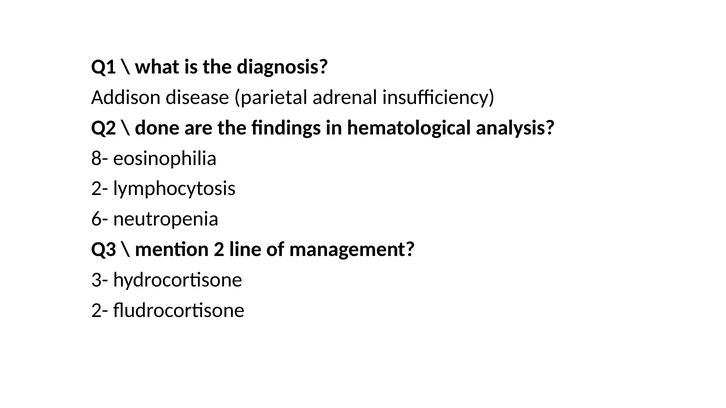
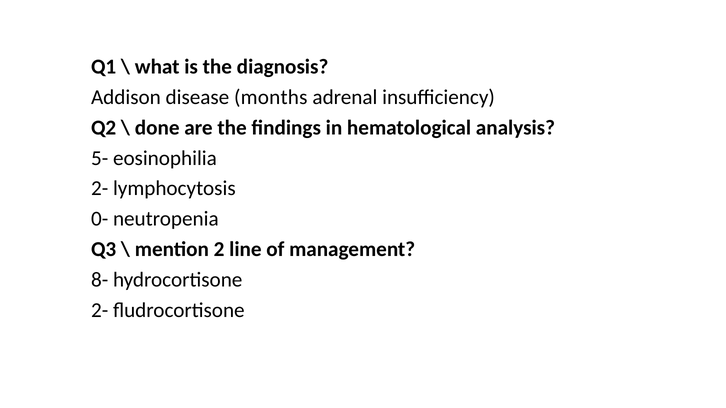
parietal: parietal -> months (271, 97)
8-: 8- -> 5- (100, 158)
6-: 6- -> 0- (100, 219)
3-: 3- -> 8- (100, 280)
